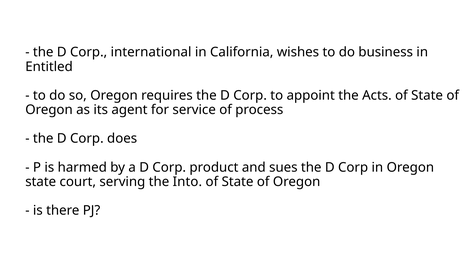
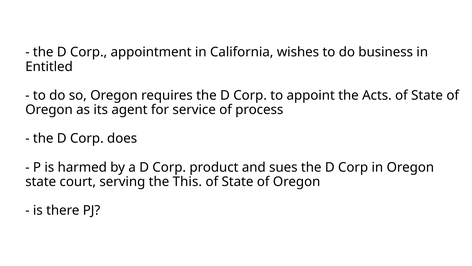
international: international -> appointment (151, 52)
Into: Into -> This (187, 181)
